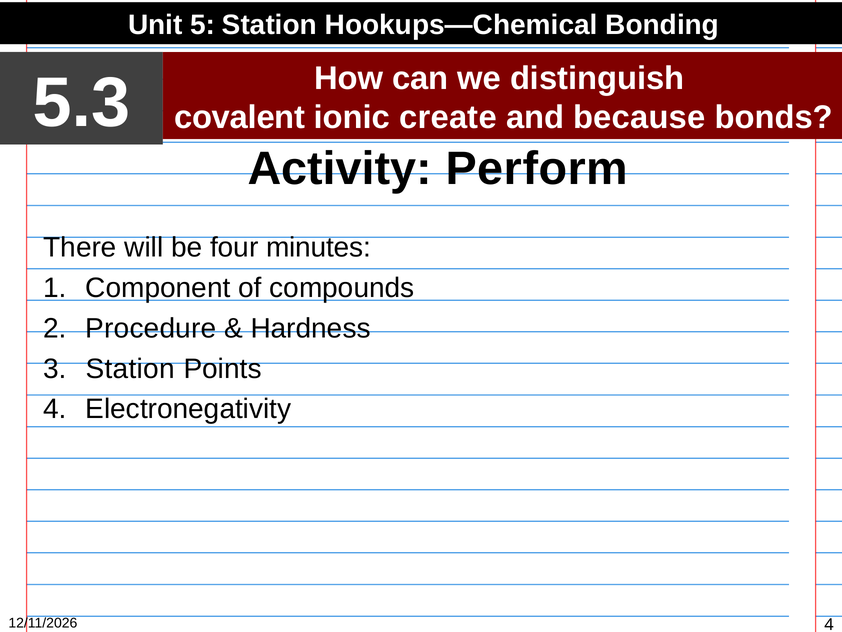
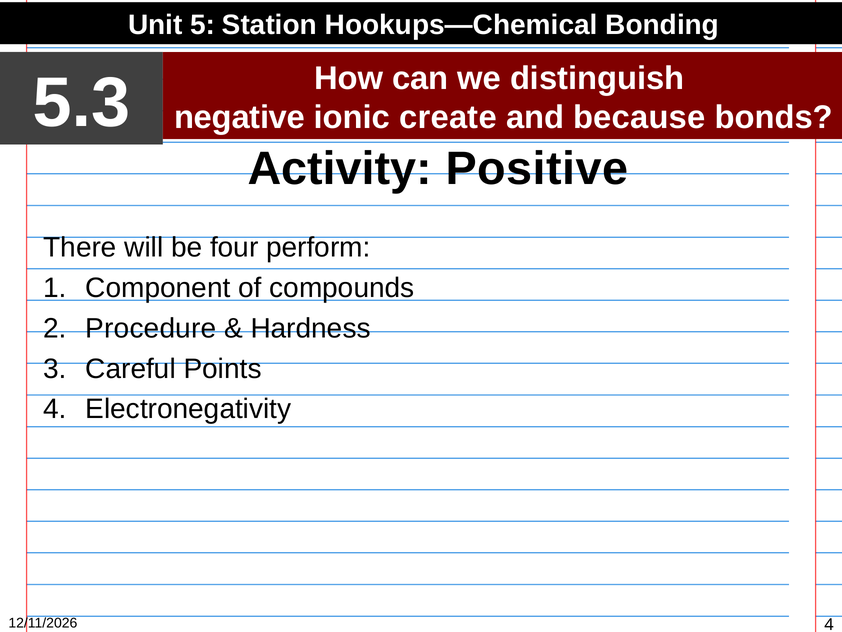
covalent: covalent -> negative (240, 117)
Perform: Perform -> Positive (537, 169)
minutes: minutes -> perform (318, 247)
Station: Station -> Careful (131, 368)
